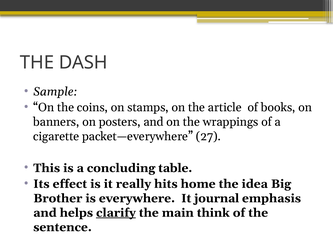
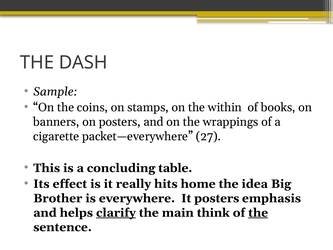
article: article -> within (225, 107)
It journal: journal -> posters (217, 198)
the underline: none -> present (258, 213)
